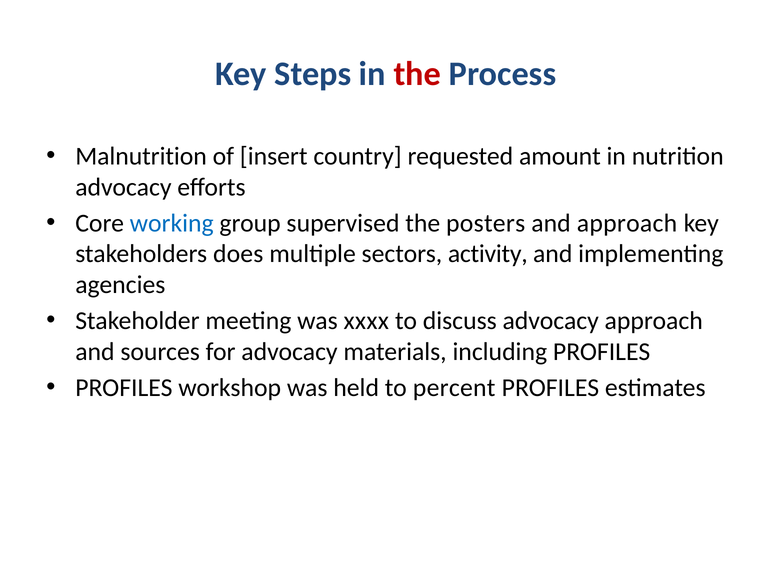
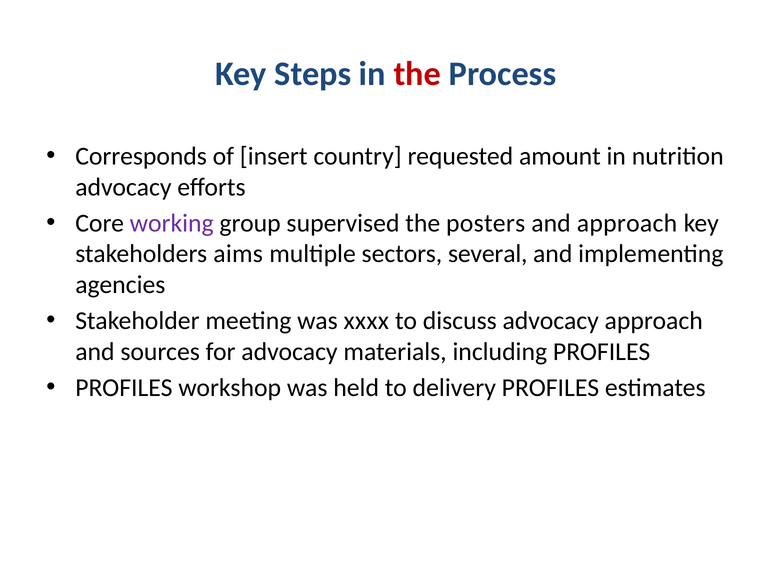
Malnutrition: Malnutrition -> Corresponds (141, 156)
working colour: blue -> purple (172, 223)
does: does -> aims (238, 254)
activity: activity -> several (488, 254)
percent: percent -> delivery (454, 388)
